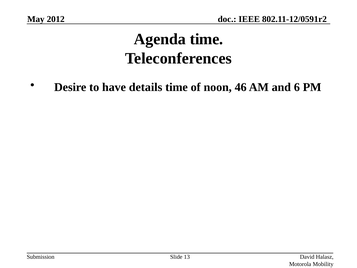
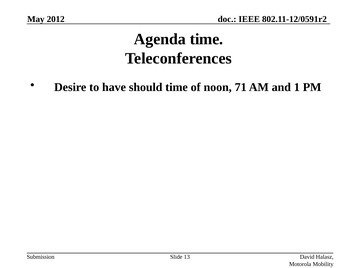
details: details -> should (146, 87)
46: 46 -> 71 (241, 87)
6: 6 -> 1 (297, 87)
